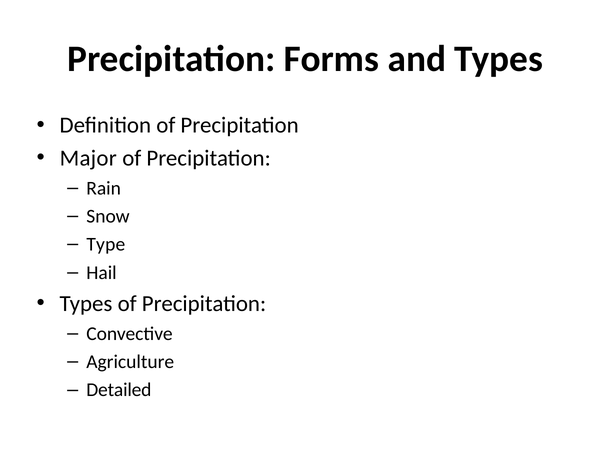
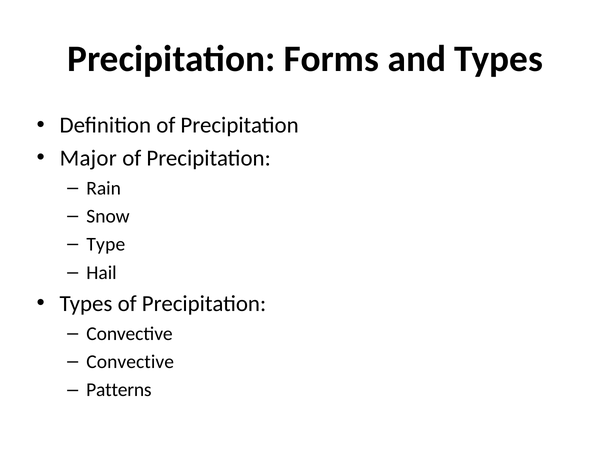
Agriculture: Agriculture -> Convective (130, 362)
Detailed: Detailed -> Patterns (119, 390)
